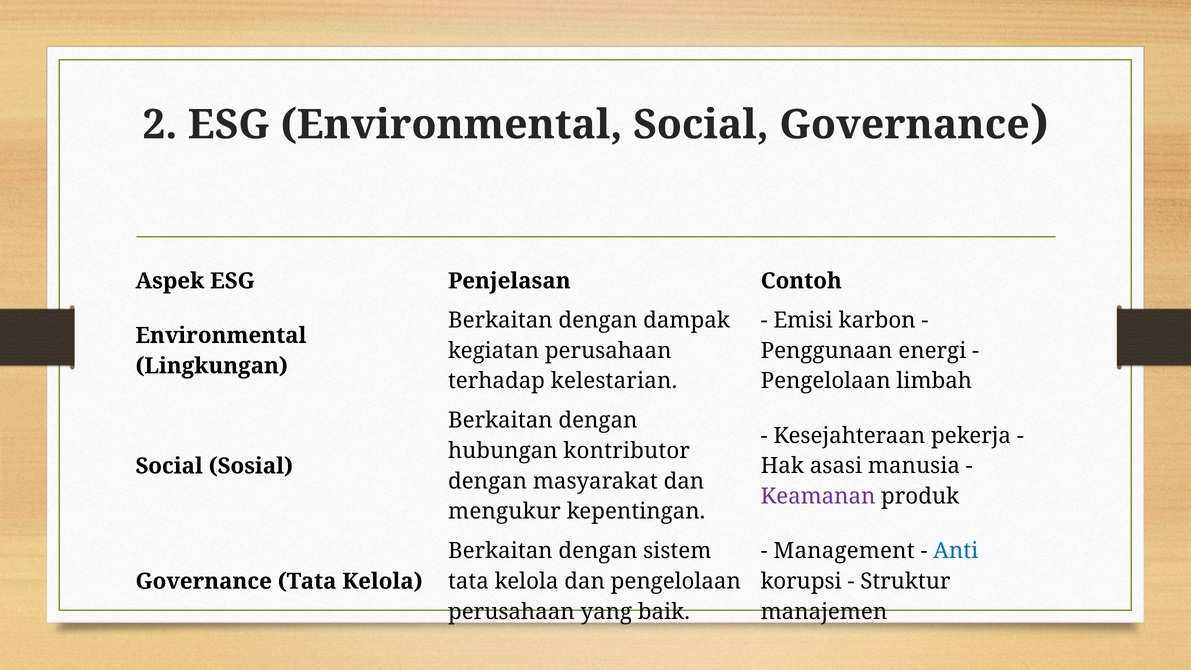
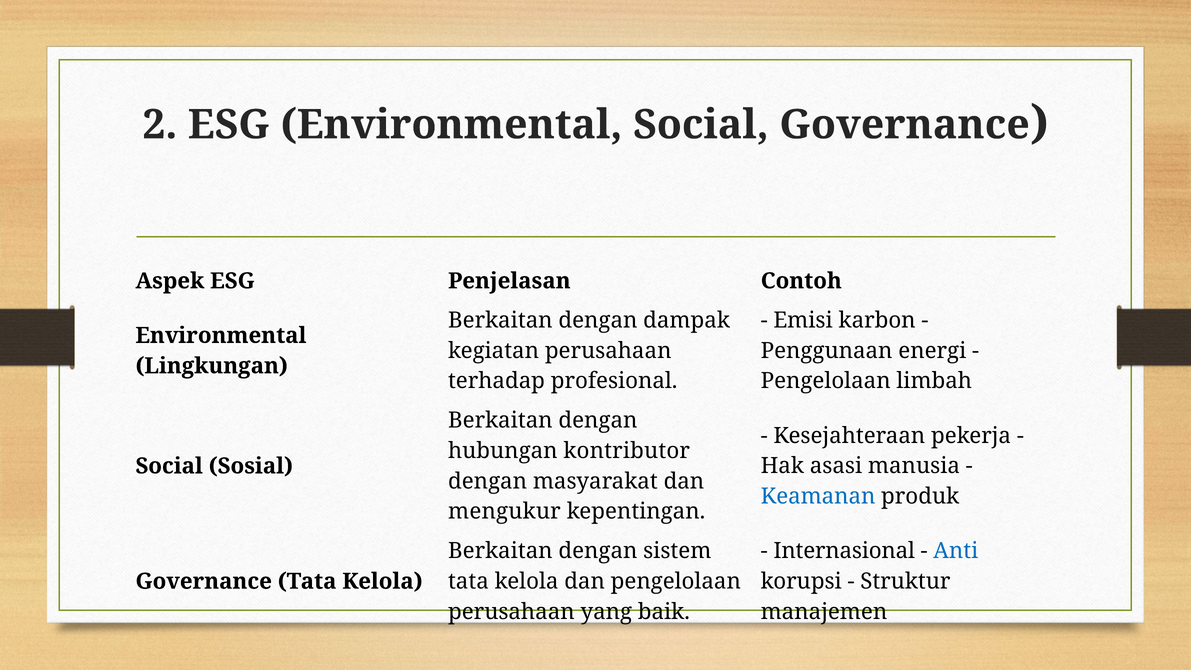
kelestarian: kelestarian -> profesional (614, 381)
Keamanan colour: purple -> blue (818, 496)
Management: Management -> Internasional (844, 551)
